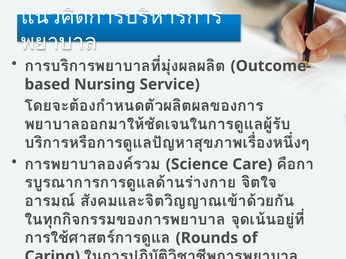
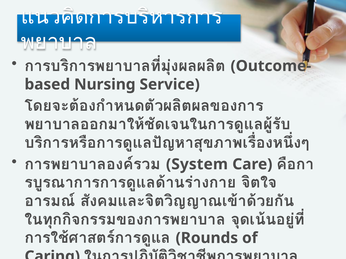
Science: Science -> System (197, 165)
